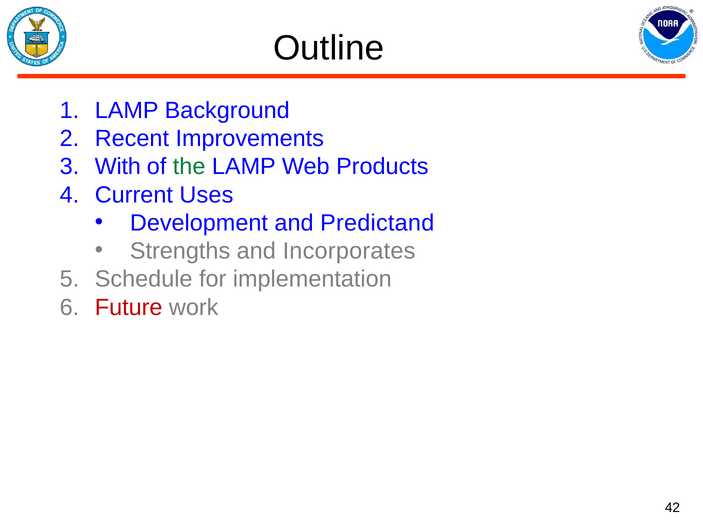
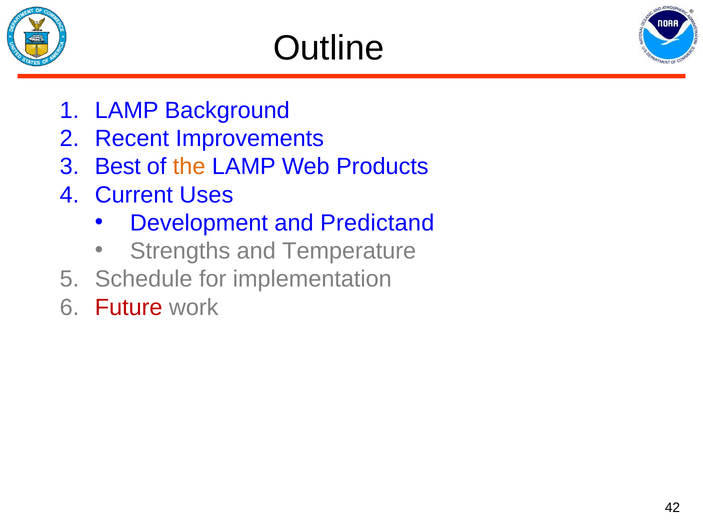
With: With -> Best (118, 167)
the colour: green -> orange (189, 167)
Incorporates: Incorporates -> Temperature (349, 251)
